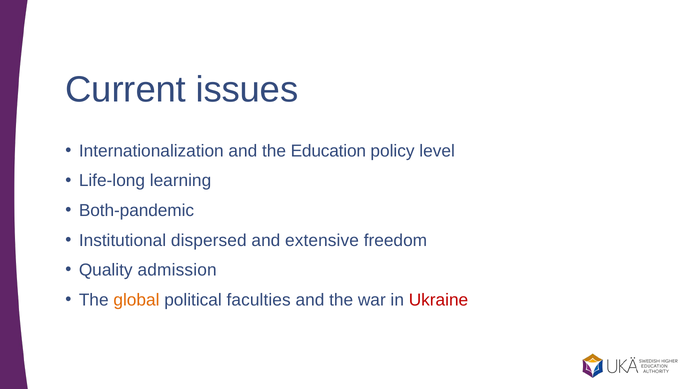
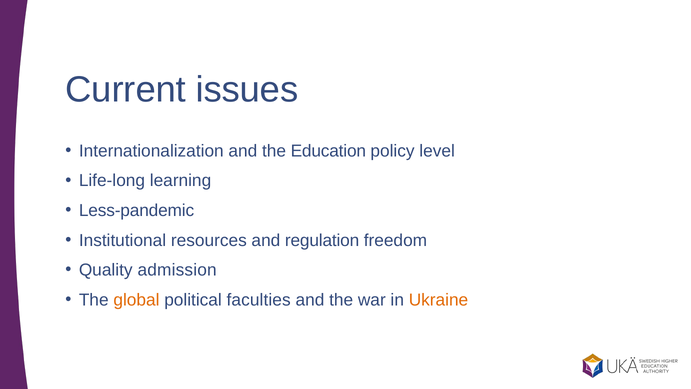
Both-pandemic: Both-pandemic -> Less-pandemic (137, 210)
dispersed: dispersed -> resources (209, 240)
extensive: extensive -> regulation (322, 240)
Ukraine colour: red -> orange (438, 300)
